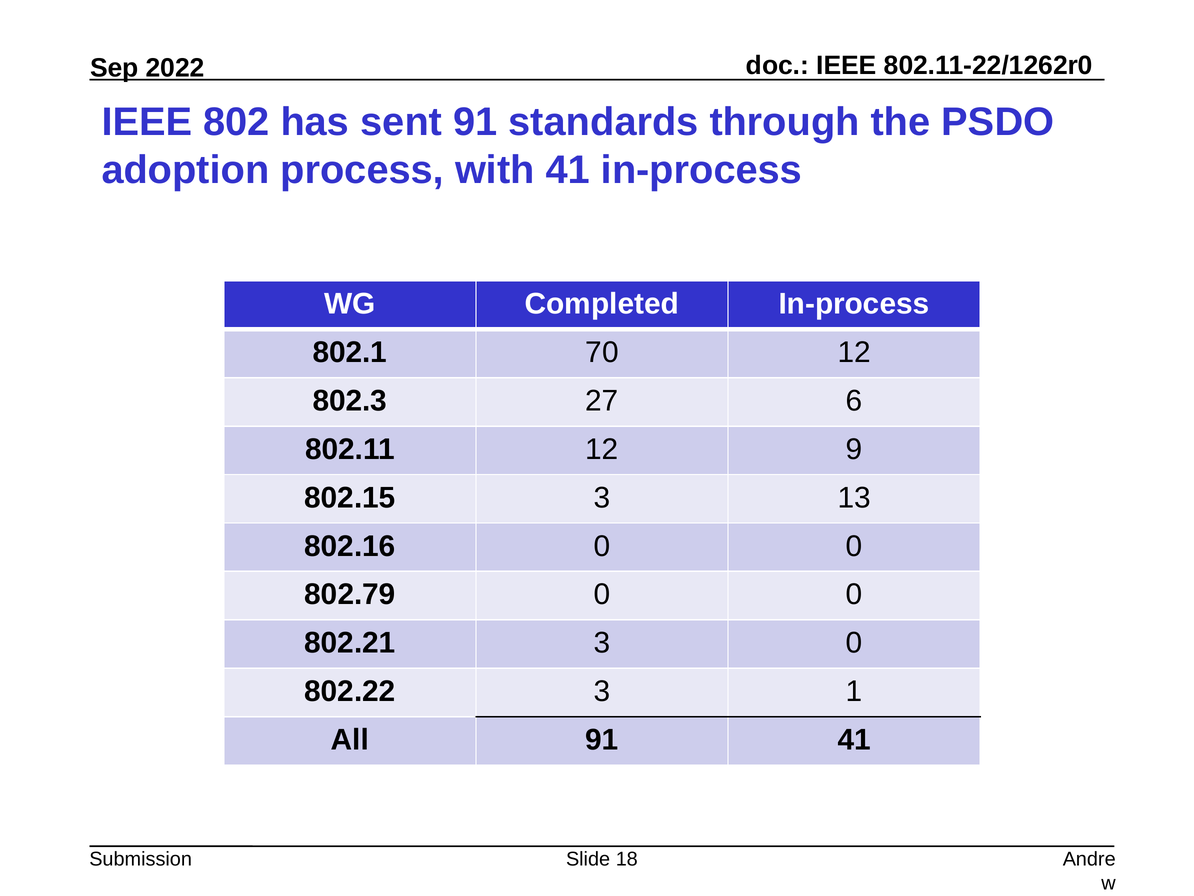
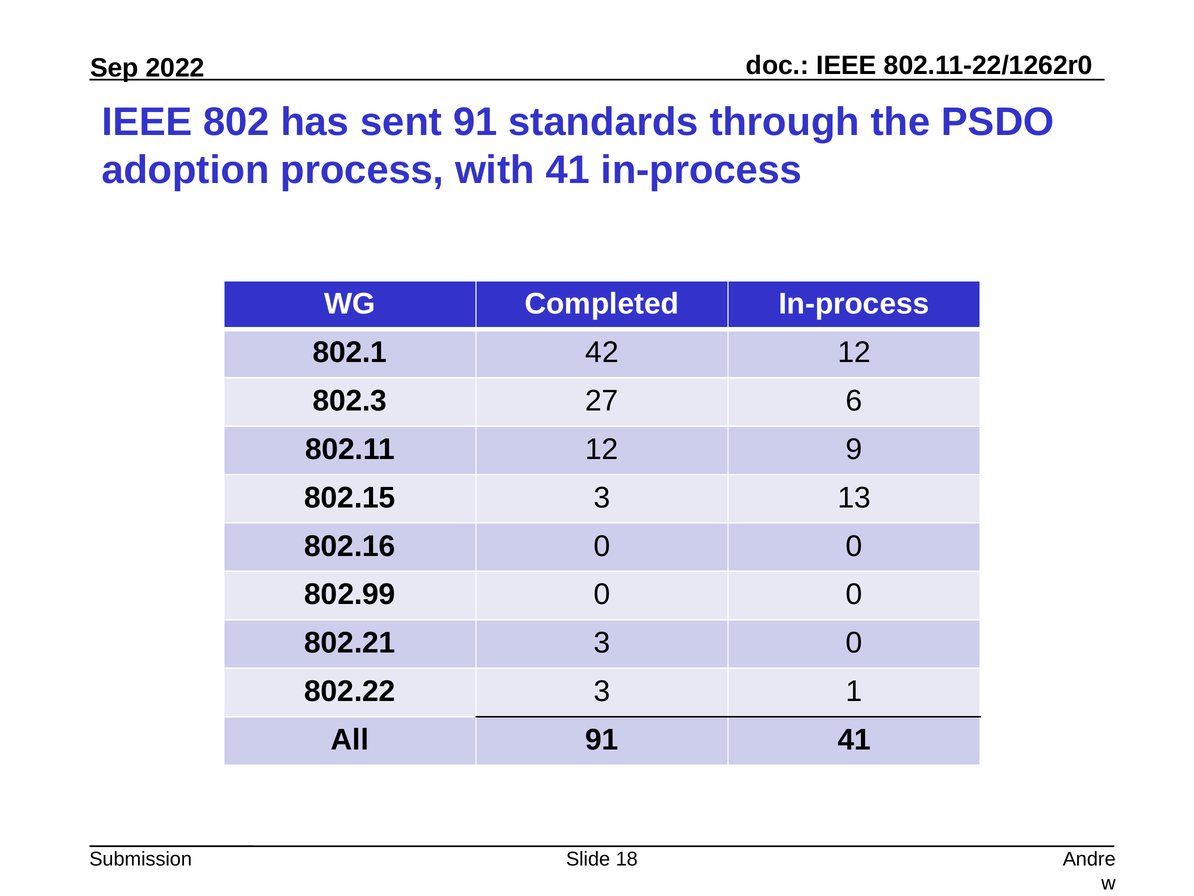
70: 70 -> 42 (602, 352)
802.79: 802.79 -> 802.99 (350, 594)
